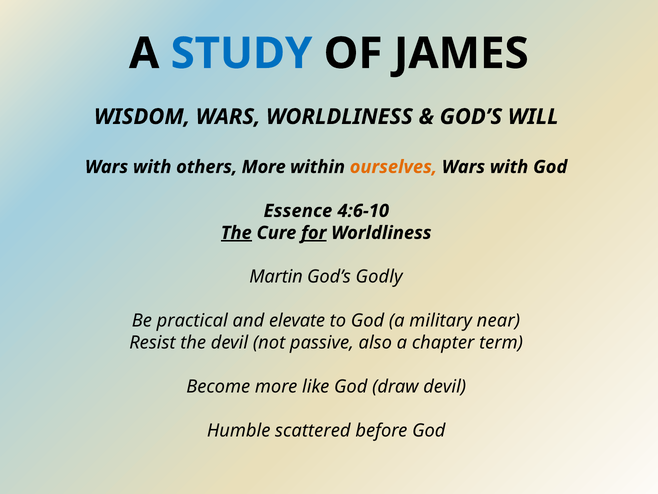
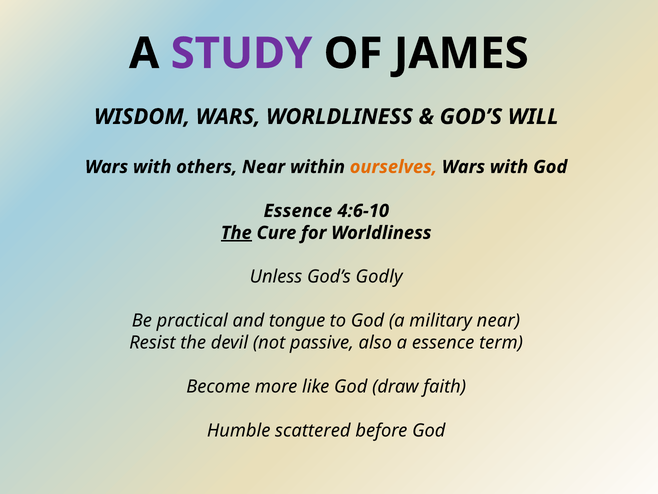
STUDY colour: blue -> purple (242, 53)
others More: More -> Near (264, 167)
for underline: present -> none (314, 233)
Martin: Martin -> Unless (276, 277)
elevate: elevate -> tongue (297, 320)
a chapter: chapter -> essence (443, 342)
draw devil: devil -> faith (445, 386)
